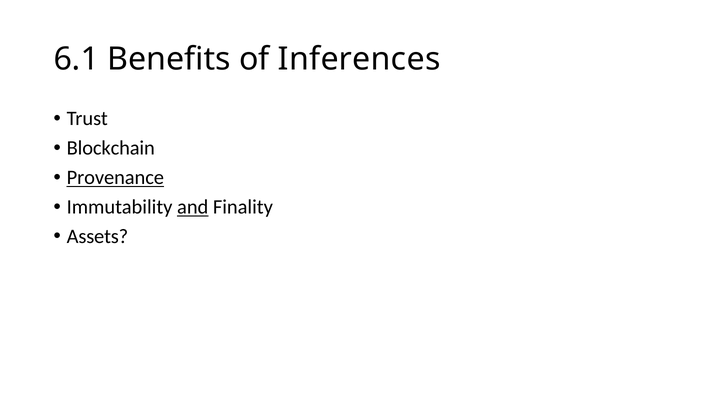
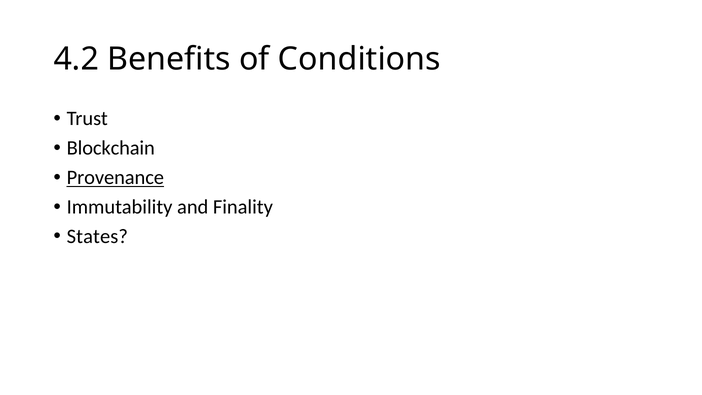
6.1: 6.1 -> 4.2 (76, 59)
Inferences: Inferences -> Conditions (359, 59)
and underline: present -> none (193, 207)
Assets: Assets -> States (97, 236)
